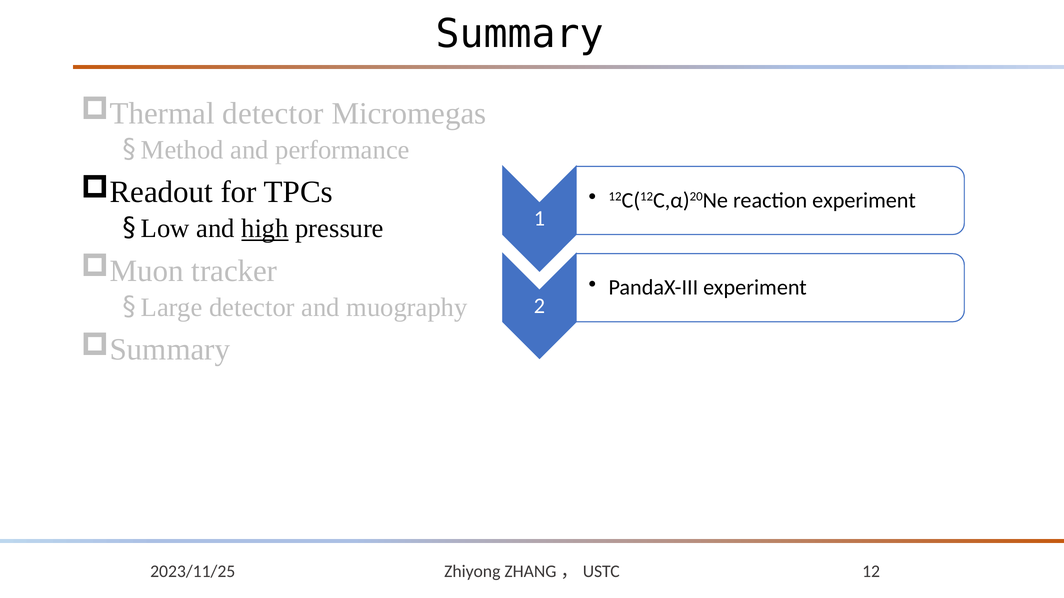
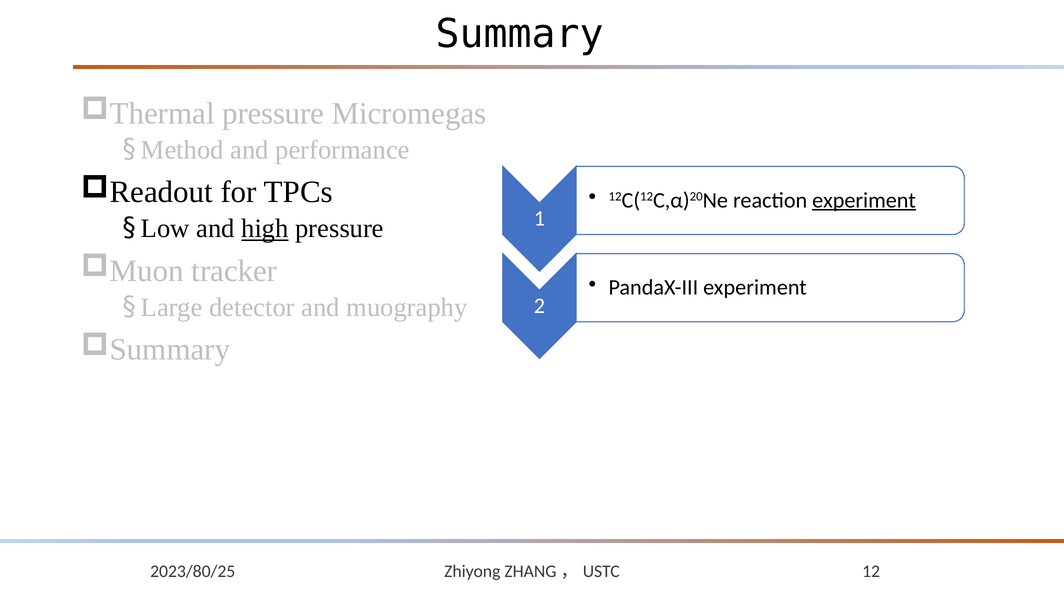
detector: detector -> pressure (273, 113)
experiment underline: none -> present (864, 200)
2023/11/25: 2023/11/25 -> 2023/80/25 (193, 572)
